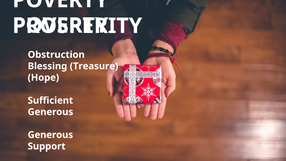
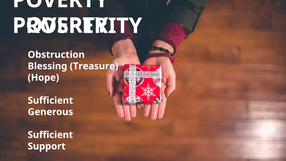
Generous: Generous -> Sufficient (50, 135)
